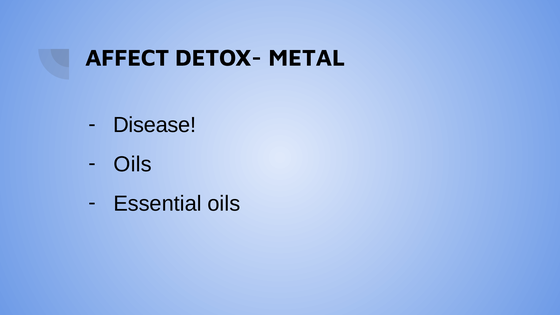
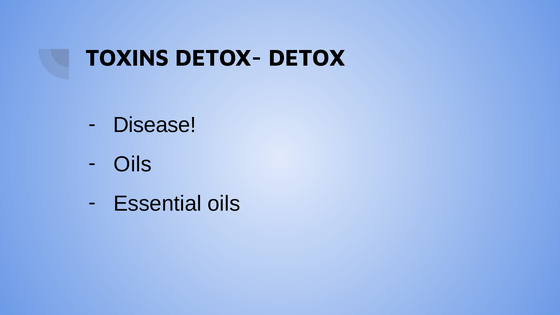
AFFECT: AFFECT -> TOXINS (127, 58)
METAL: METAL -> DETOX (307, 58)
